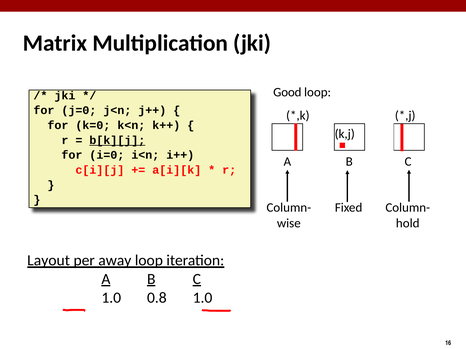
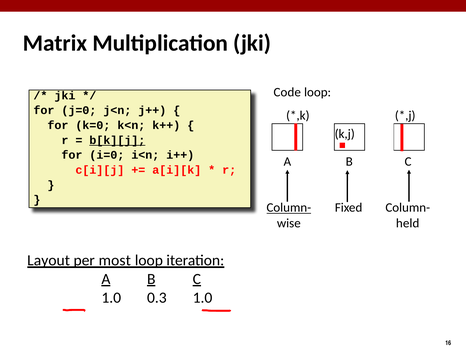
Good: Good -> Code (287, 92)
Column- underline: none -> present (289, 208)
hold: hold -> held (408, 224)
away: away -> most (115, 261)
0.8: 0.8 -> 0.3 (157, 298)
